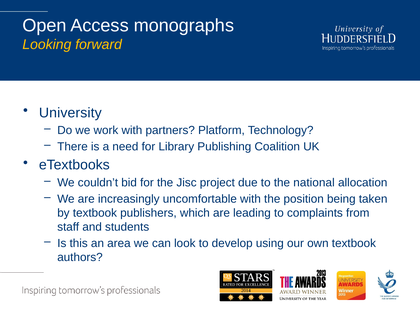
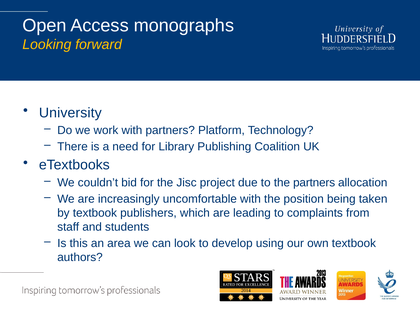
the national: national -> partners (314, 183)
